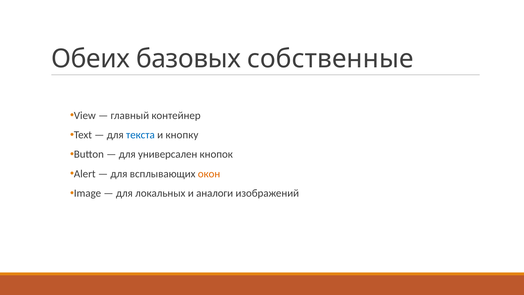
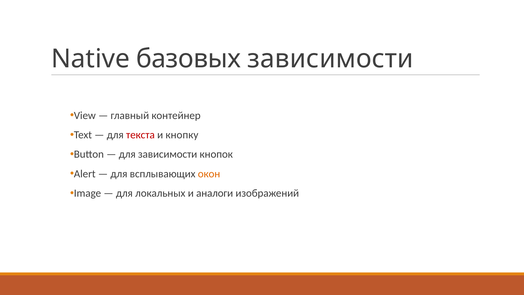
Обеих: Обеих -> Native (90, 59)
базовых собственные: собственные -> зависимости (330, 59)
текста colour: blue -> red (140, 135)
для универсален: универсален -> зависимости (168, 154)
